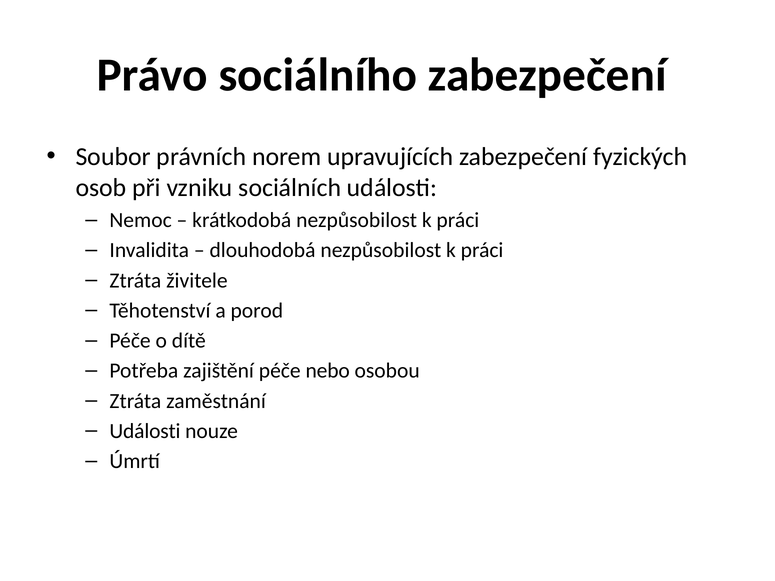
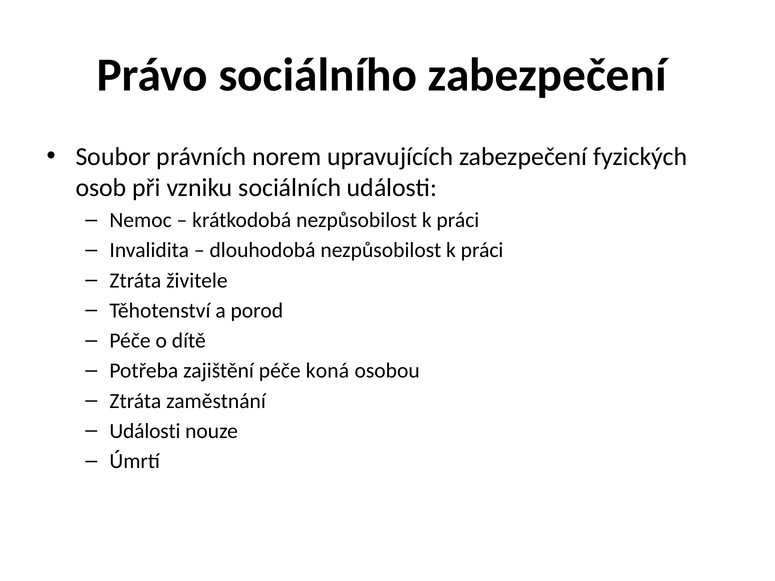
nebo: nebo -> koná (327, 371)
